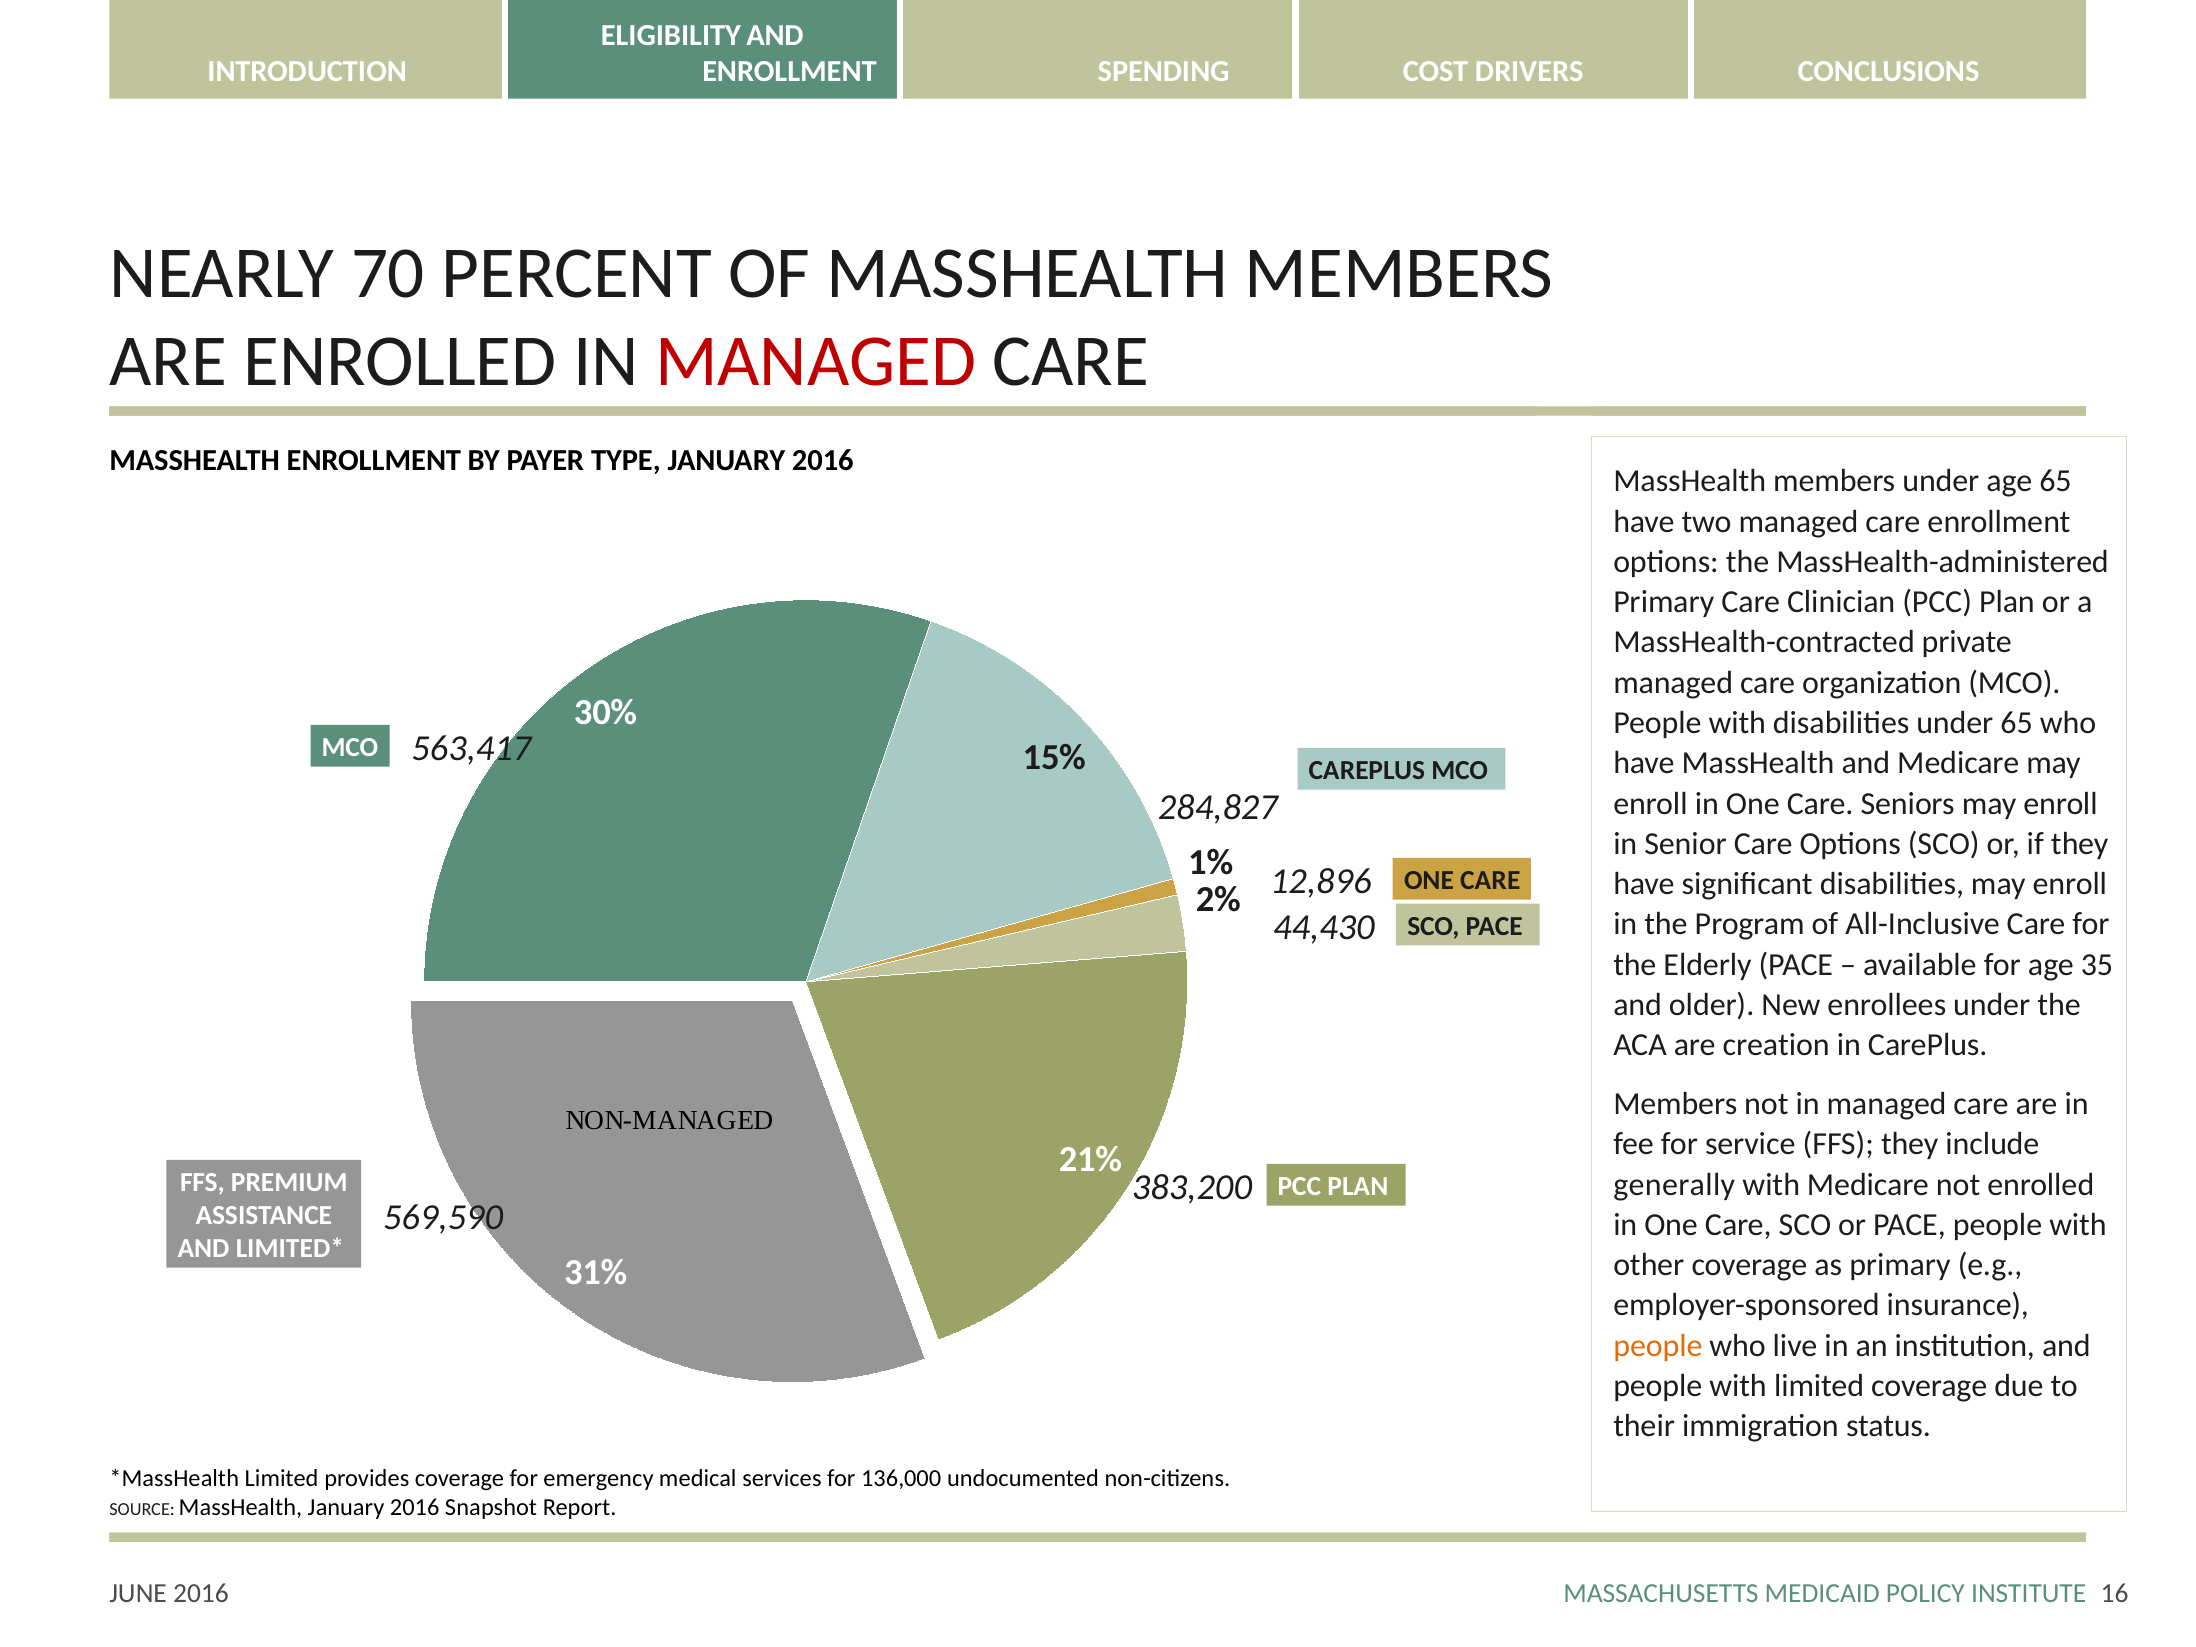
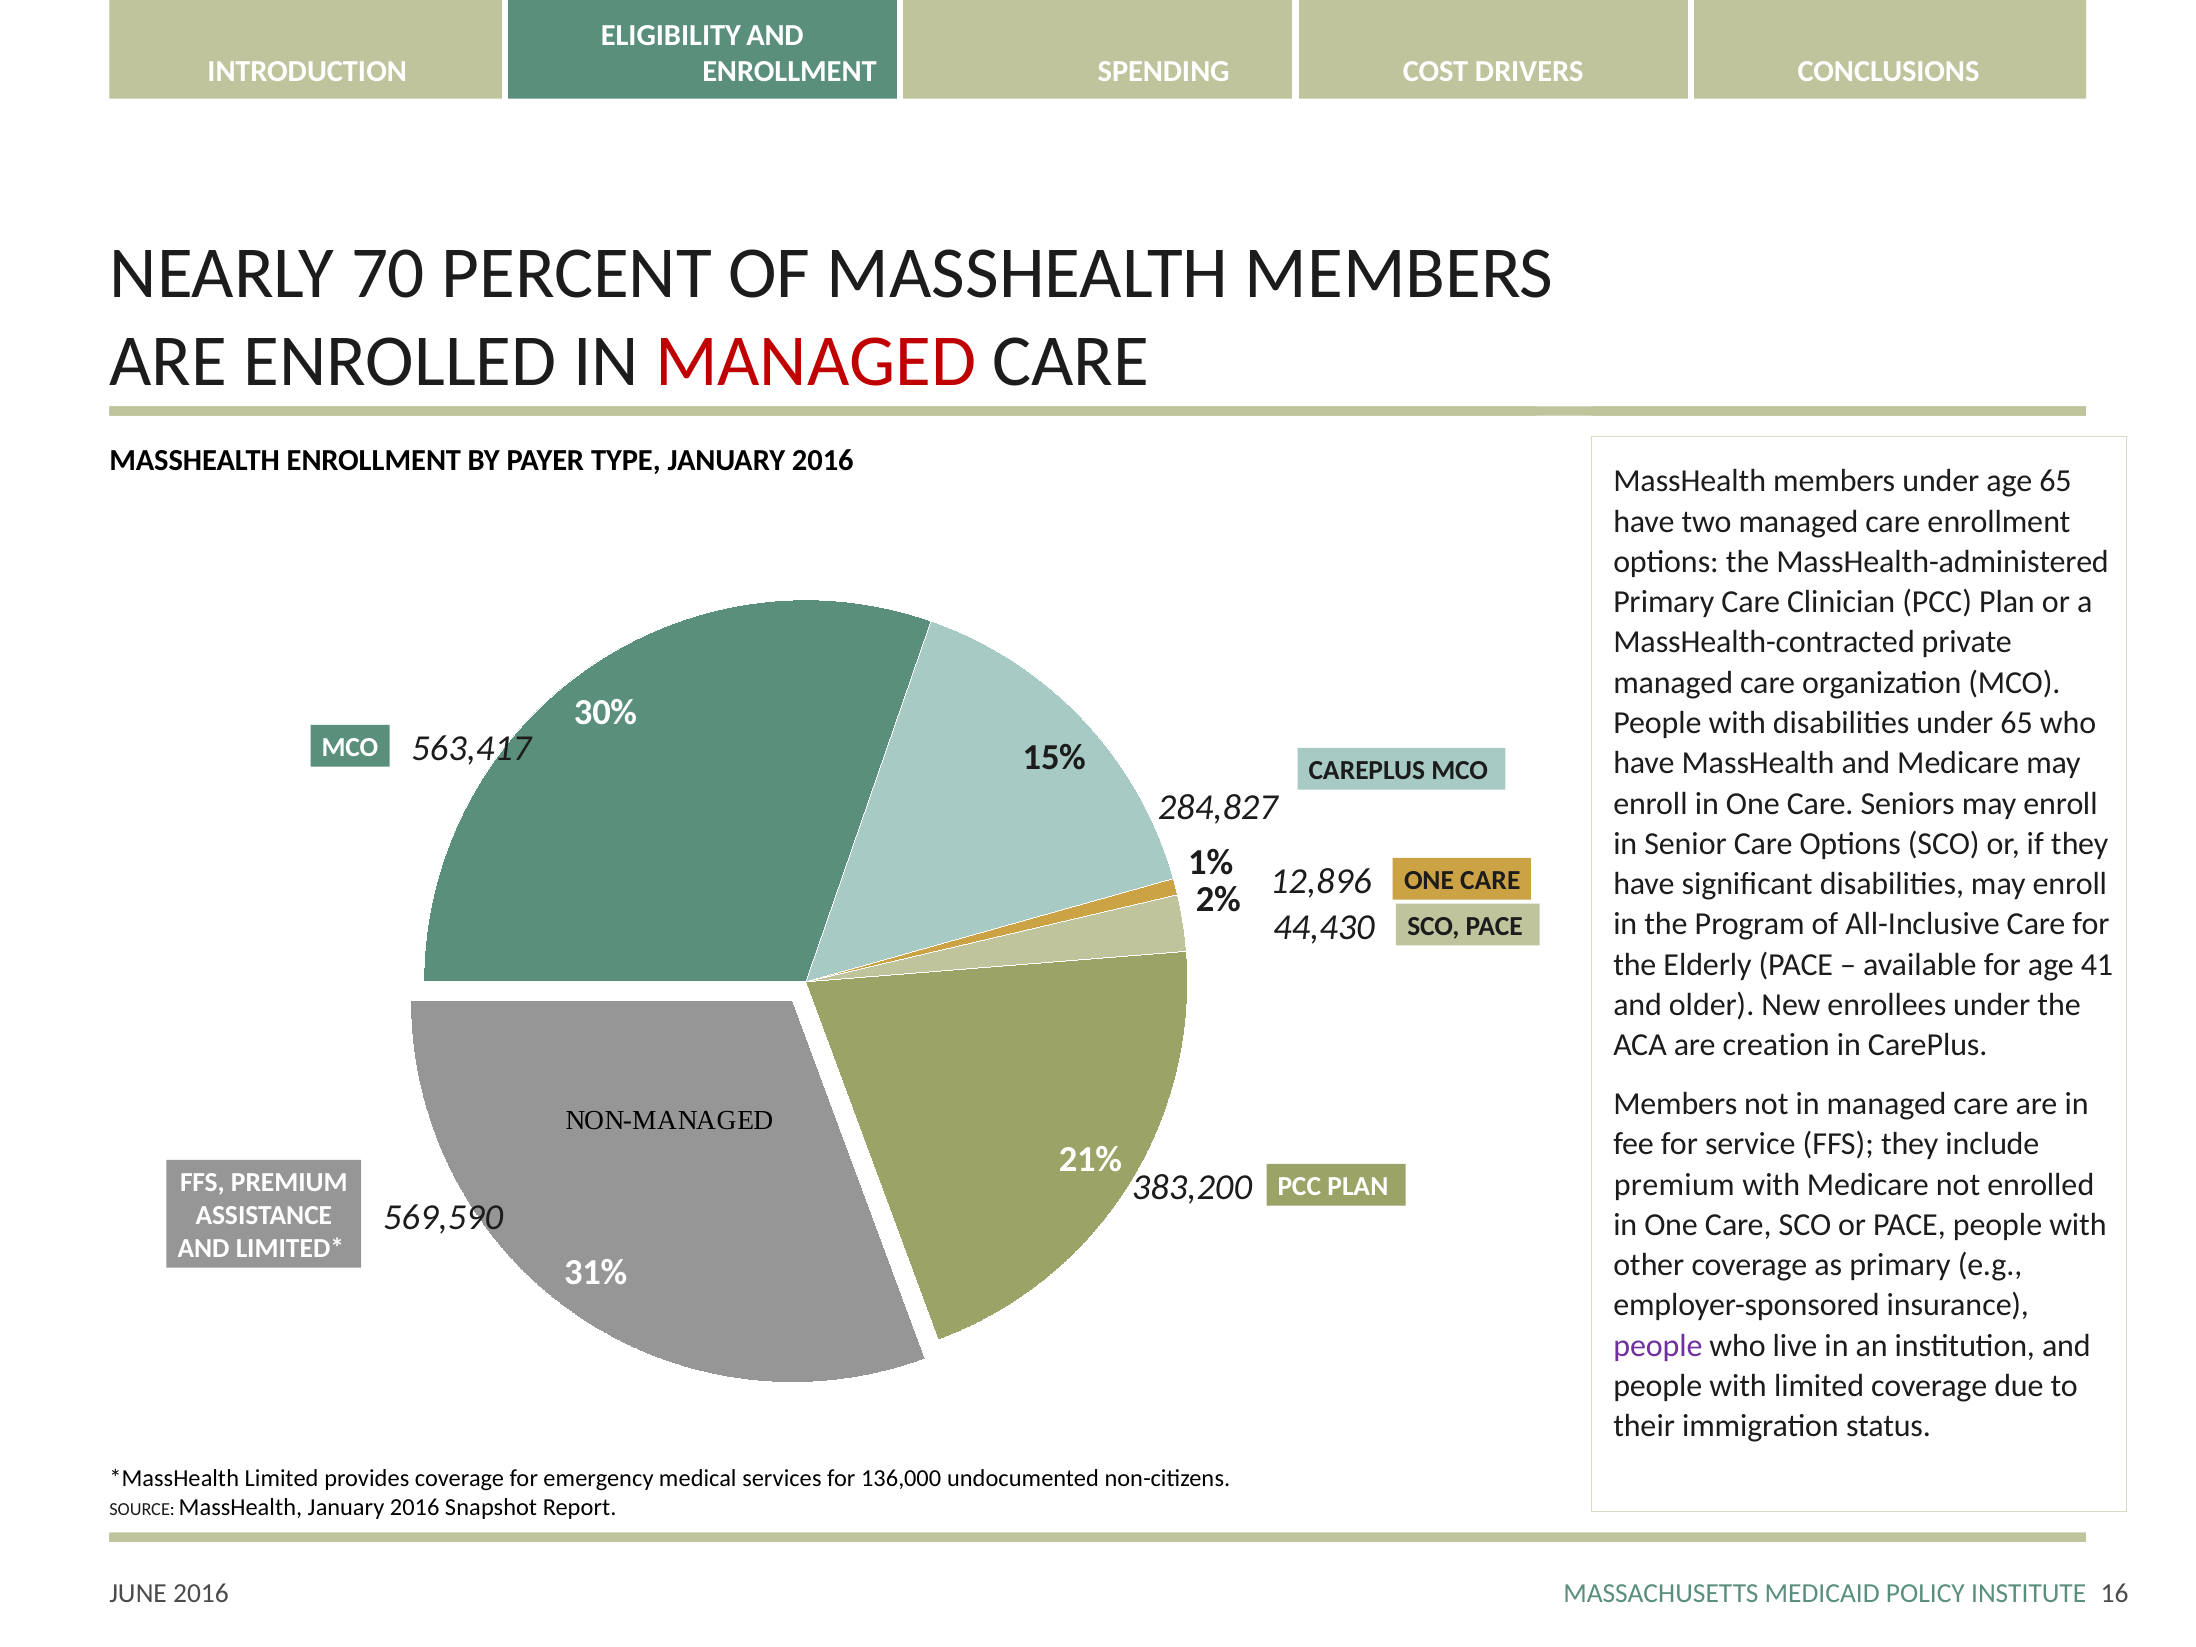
35: 35 -> 41 (2097, 965)
generally: generally -> premium (1674, 1184)
people colour: orange -> purple (1658, 1346)
